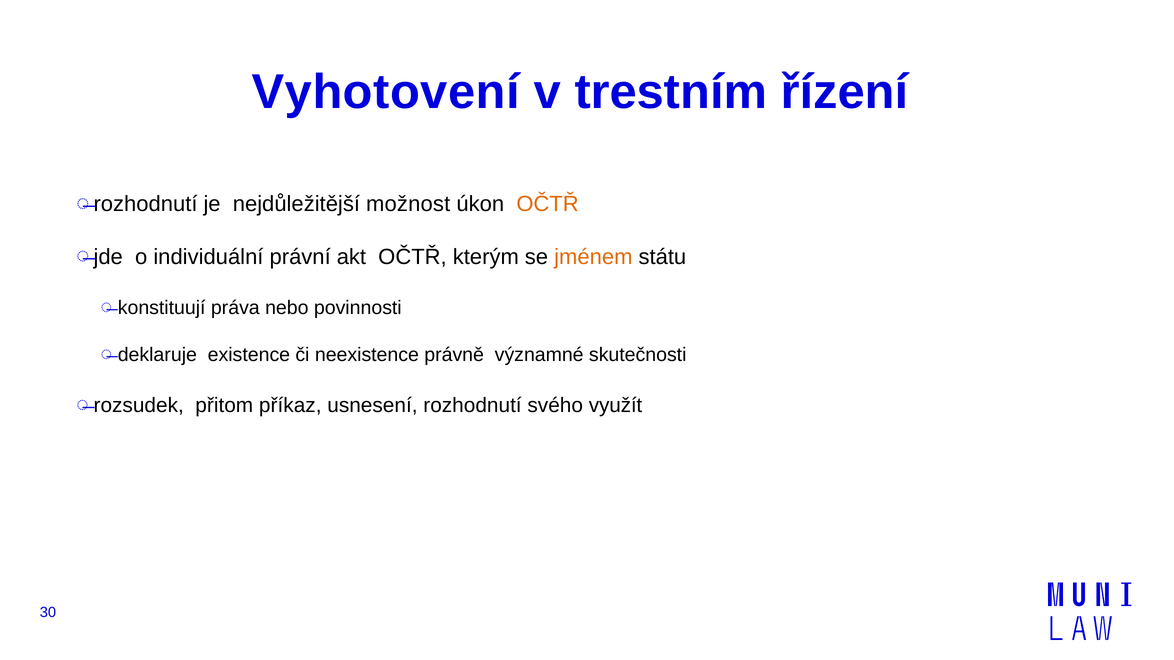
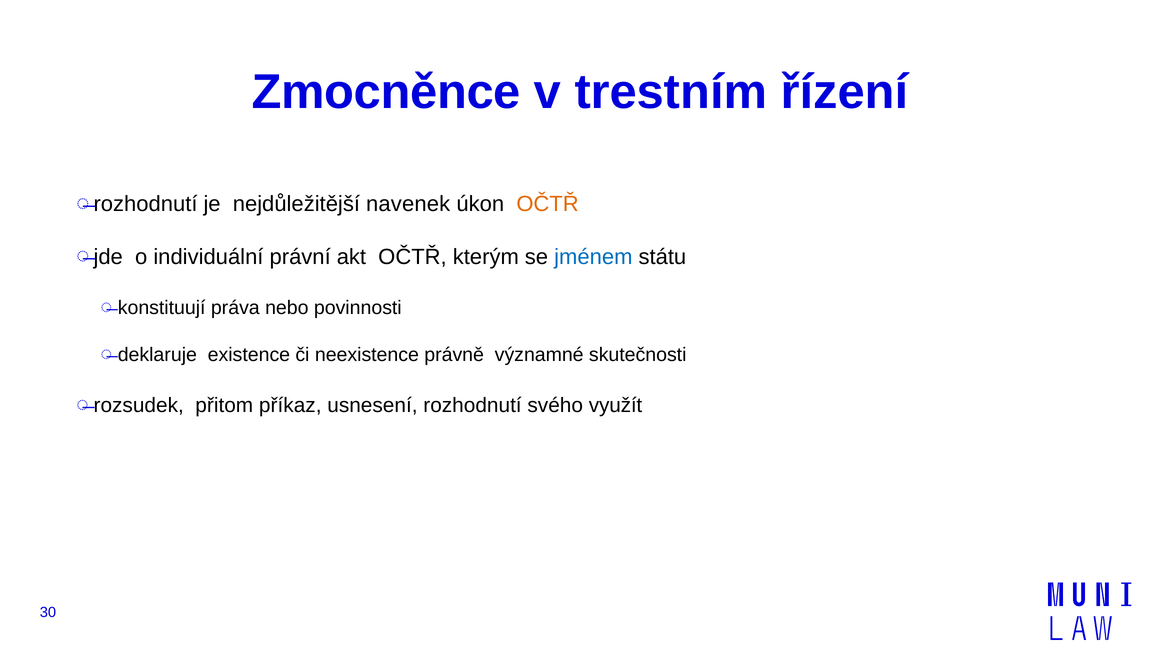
Vyhotovení: Vyhotovení -> Zmocněnce (386, 92)
možnost: možnost -> navenek (408, 204)
jménem colour: orange -> blue (593, 257)
